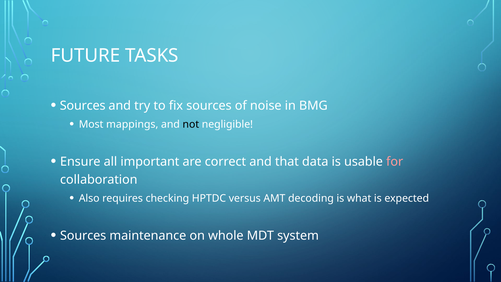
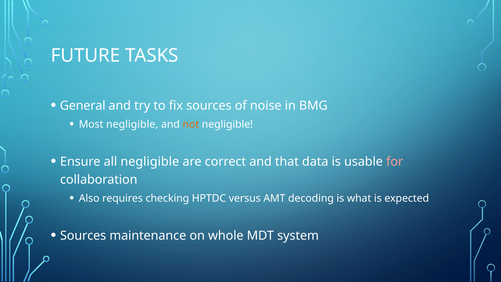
Sources: Sources -> General (83, 106)
Most mappings: mappings -> negligible (132, 124)
not colour: black -> orange (191, 124)
all important: important -> negligible (150, 162)
